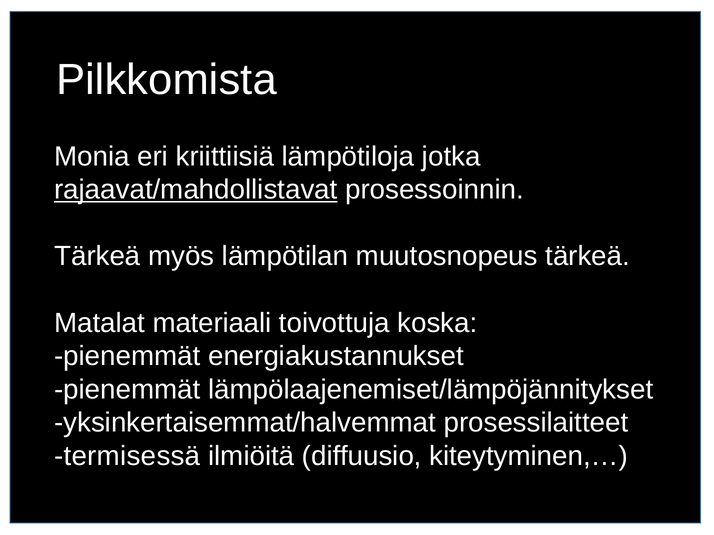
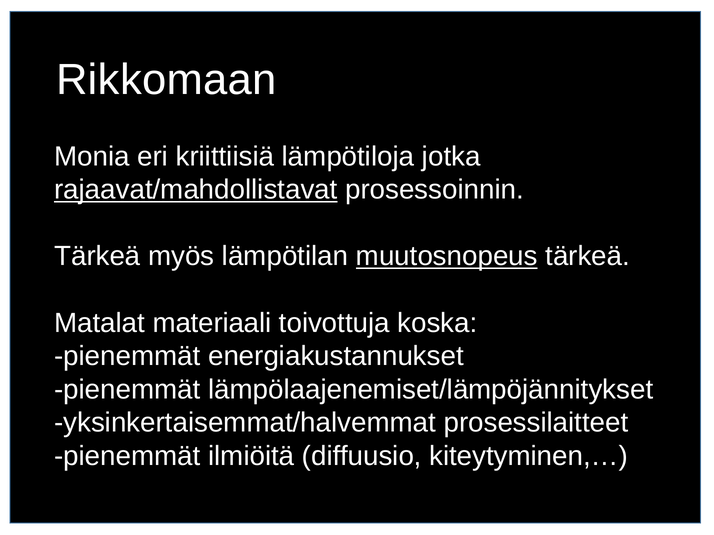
Pilkkomista: Pilkkomista -> Rikkomaan (166, 80)
muutosnopeus underline: none -> present (447, 257)
termisessä: termisessä -> pienemmät (127, 457)
